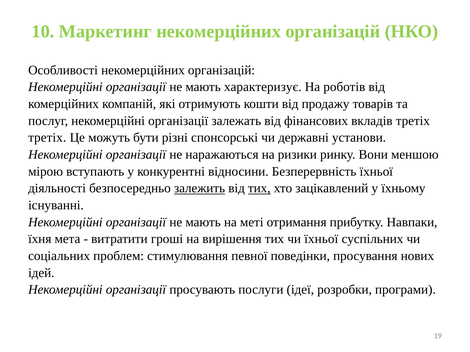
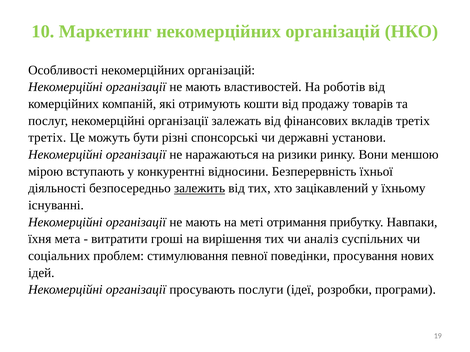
характеризує: характеризує -> властивостей (263, 87)
тих underline: present -> none (259, 189)
чи їхньої: їхньої -> аналіз (321, 239)
